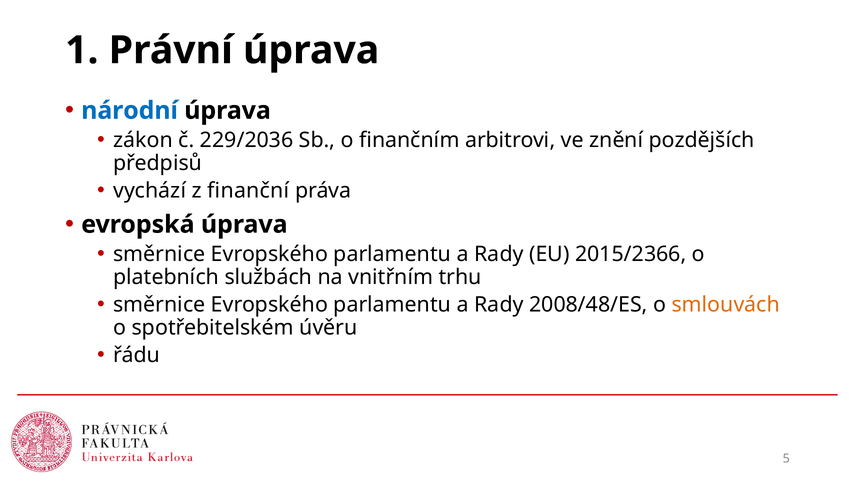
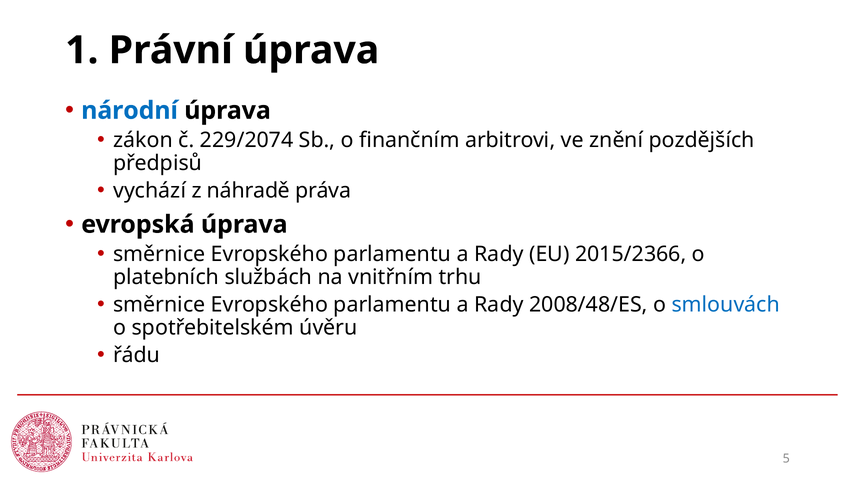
229/2036: 229/2036 -> 229/2074 (247, 140)
finanční: finanční -> náhradě (248, 191)
smlouvách colour: orange -> blue (726, 305)
